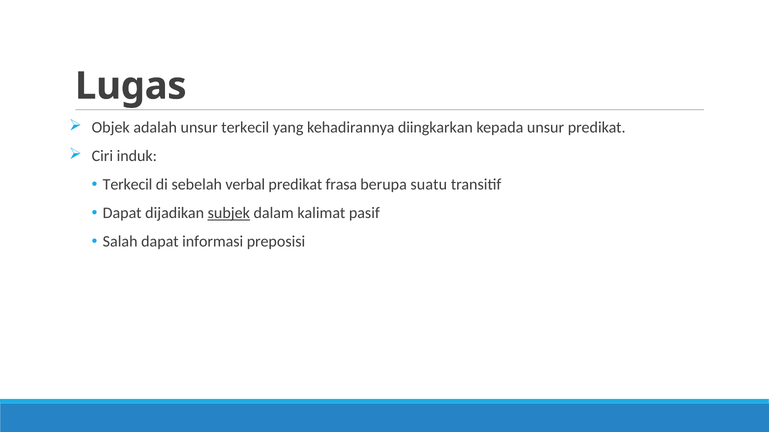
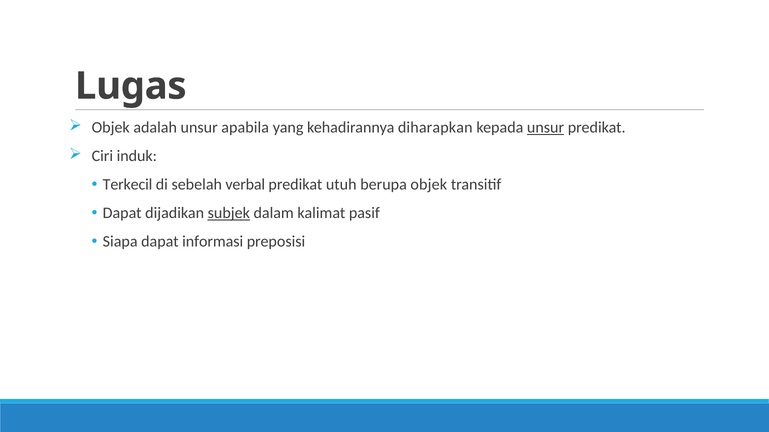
unsur terkecil: terkecil -> apabila (245, 128)
diingkarkan: diingkarkan -> diharapkan (435, 128)
unsur underline: none -> present (546, 128)
frasa: frasa -> utuh (341, 185)
berupa suatu: suatu -> objek (429, 185)
Salah: Salah -> Siapa (120, 242)
